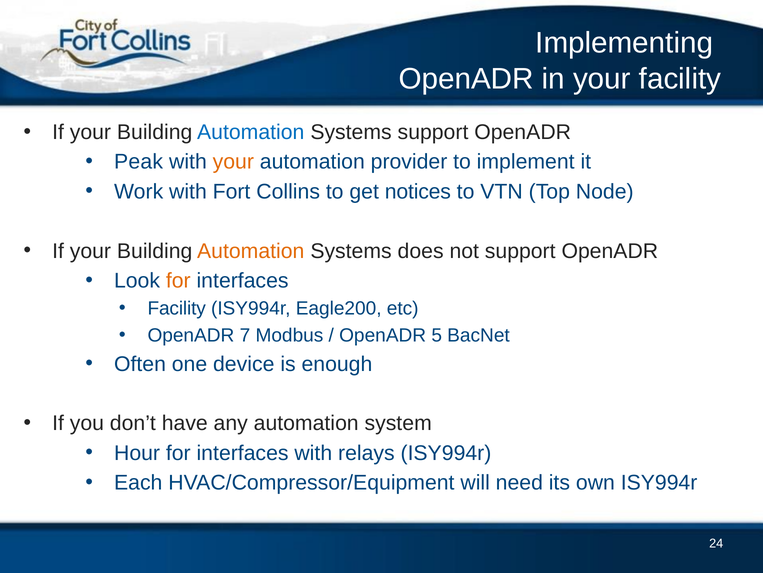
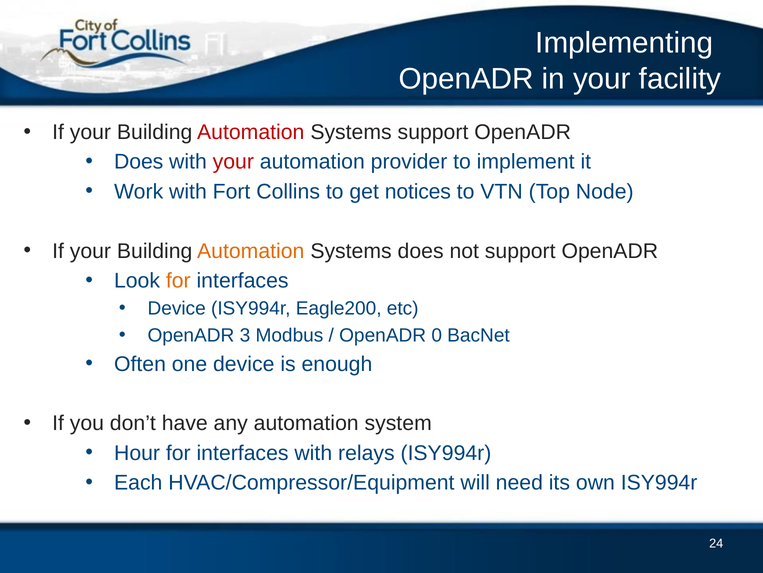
Automation colour: blue -> red (251, 132)
Peak: Peak -> Does (139, 162)
your colour: orange -> red (233, 162)
Facility: Facility -> Device (177, 308)
7: 7 -> 3 (245, 335)
5: 5 -> 0 (437, 335)
